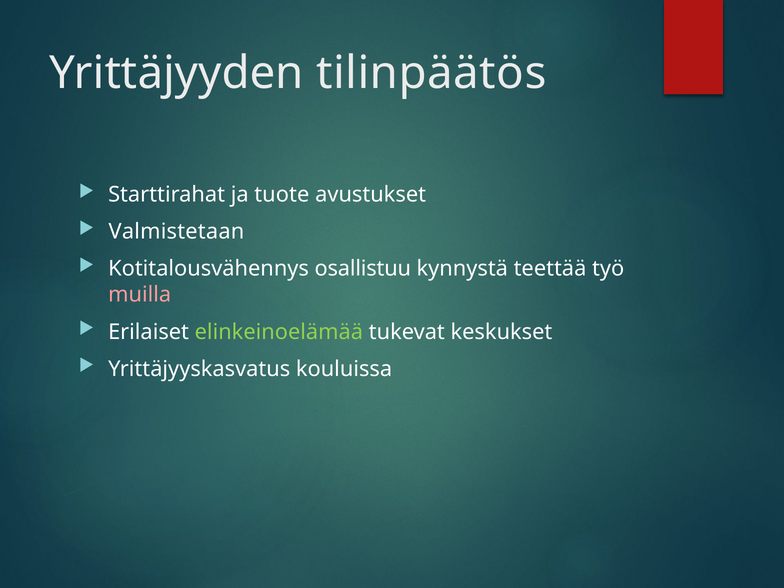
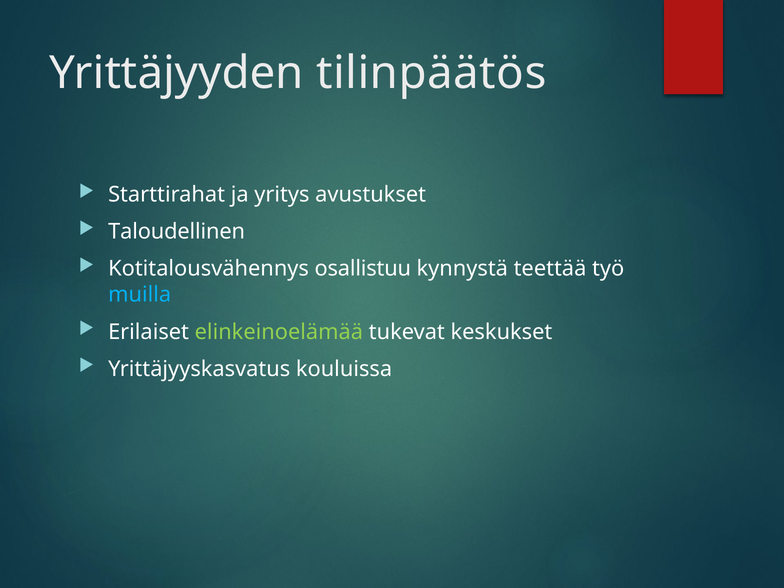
tuote: tuote -> yritys (282, 195)
Valmistetaan: Valmistetaan -> Taloudellinen (177, 232)
muilla colour: pink -> light blue (140, 295)
